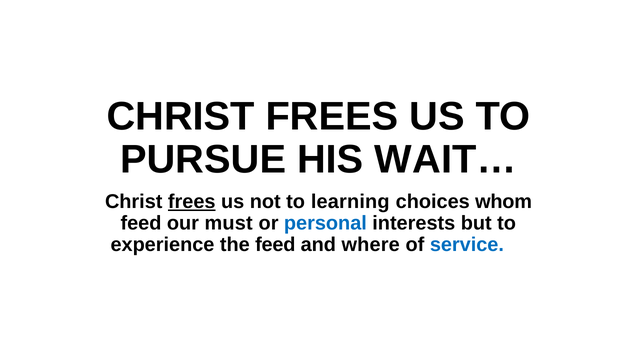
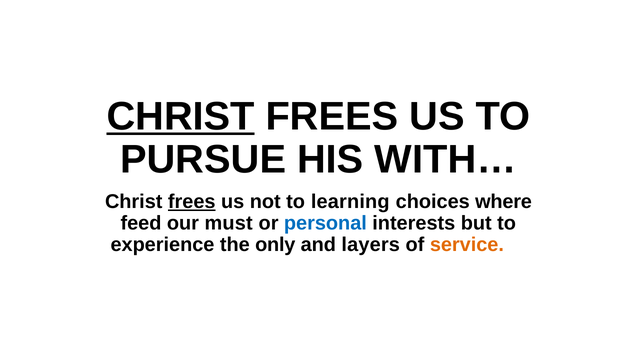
CHRIST underline: none -> present (181, 116)
WAIT…: WAIT… -> WITH… (445, 159)
whom: whom -> where (504, 201)
the feed: feed -> only (275, 244)
where: where -> layers (371, 244)
service colour: blue -> orange (467, 244)
